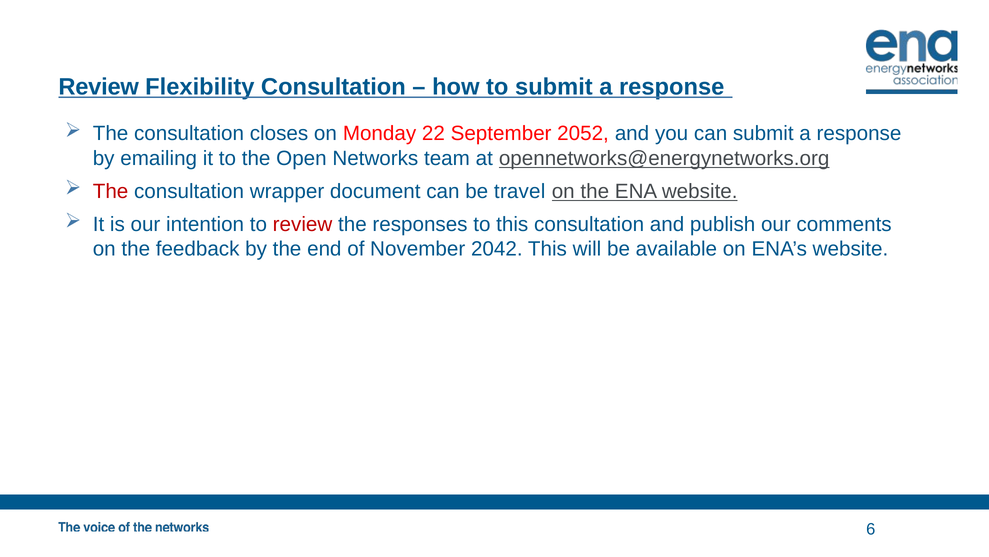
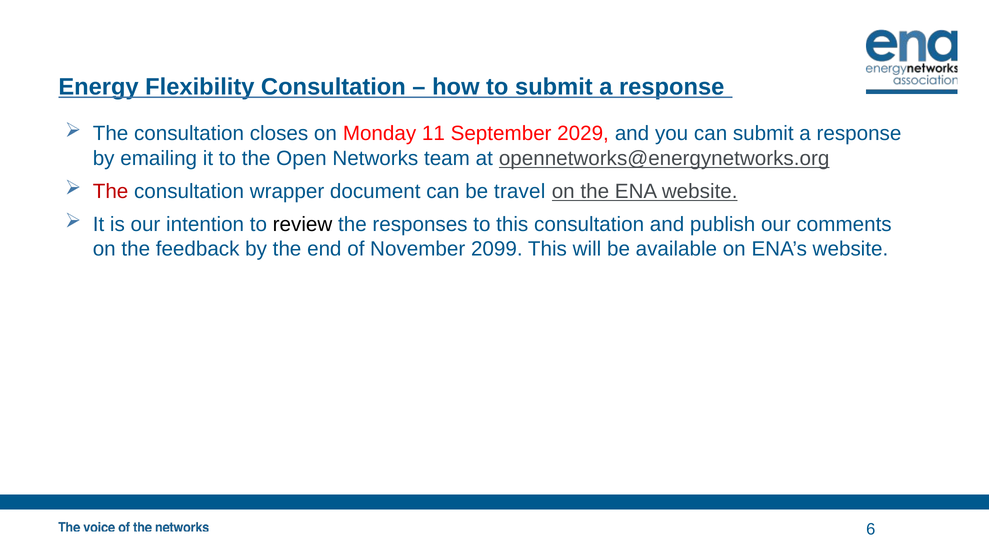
Review: Review -> Energy (99, 87)
22: 22 -> 11 (433, 133)
2052: 2052 -> 2029 (583, 133)
review colour: red -> black (303, 224)
2042: 2042 -> 2099 (497, 249)
